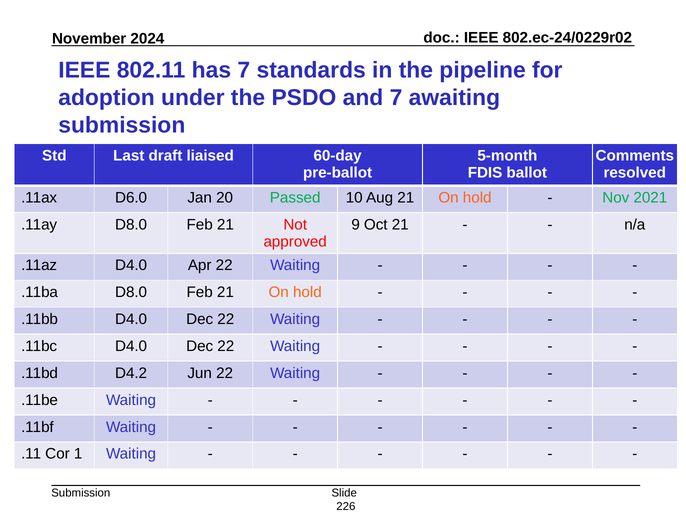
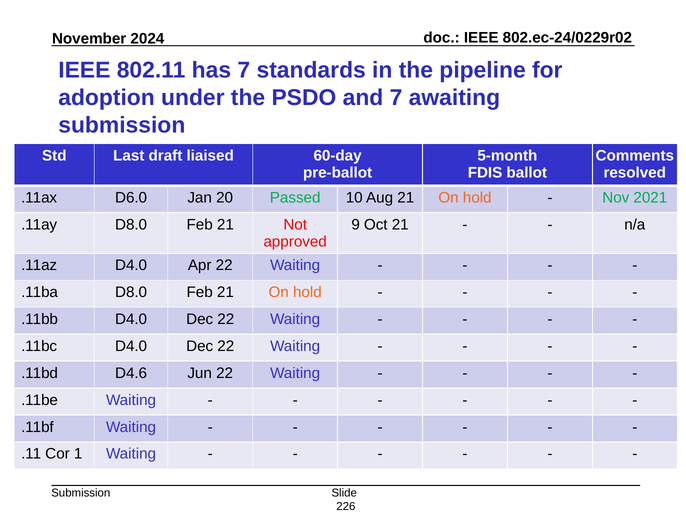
D4.2: D4.2 -> D4.6 (131, 374)
